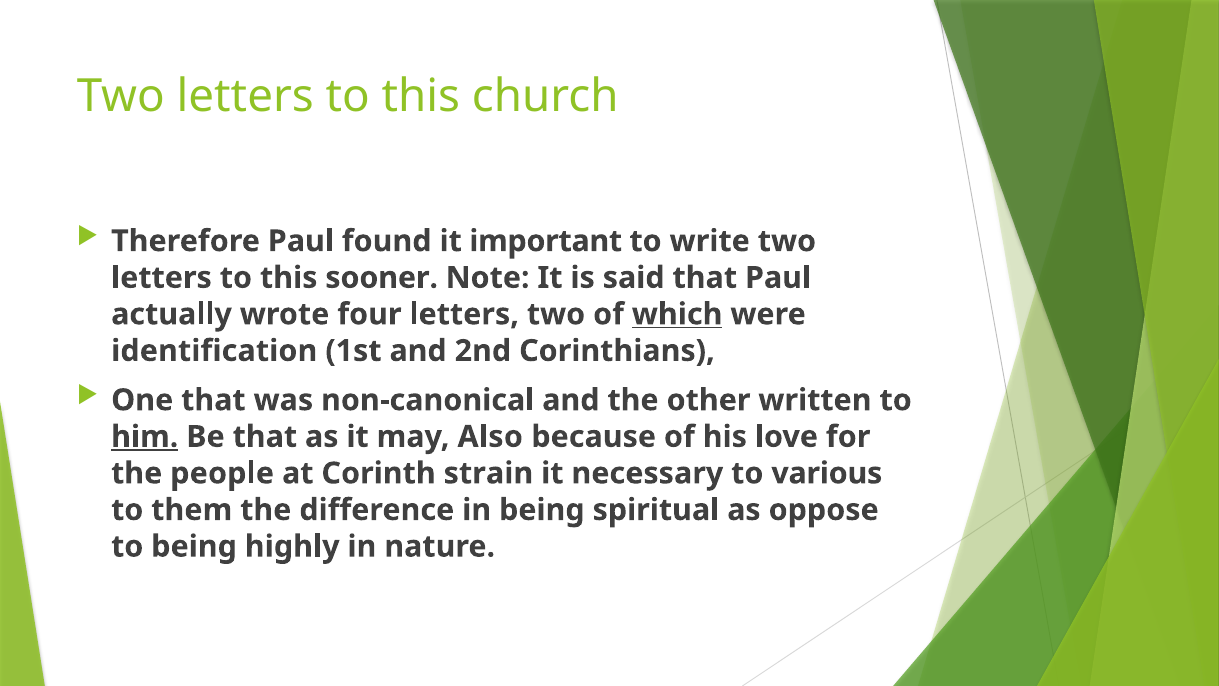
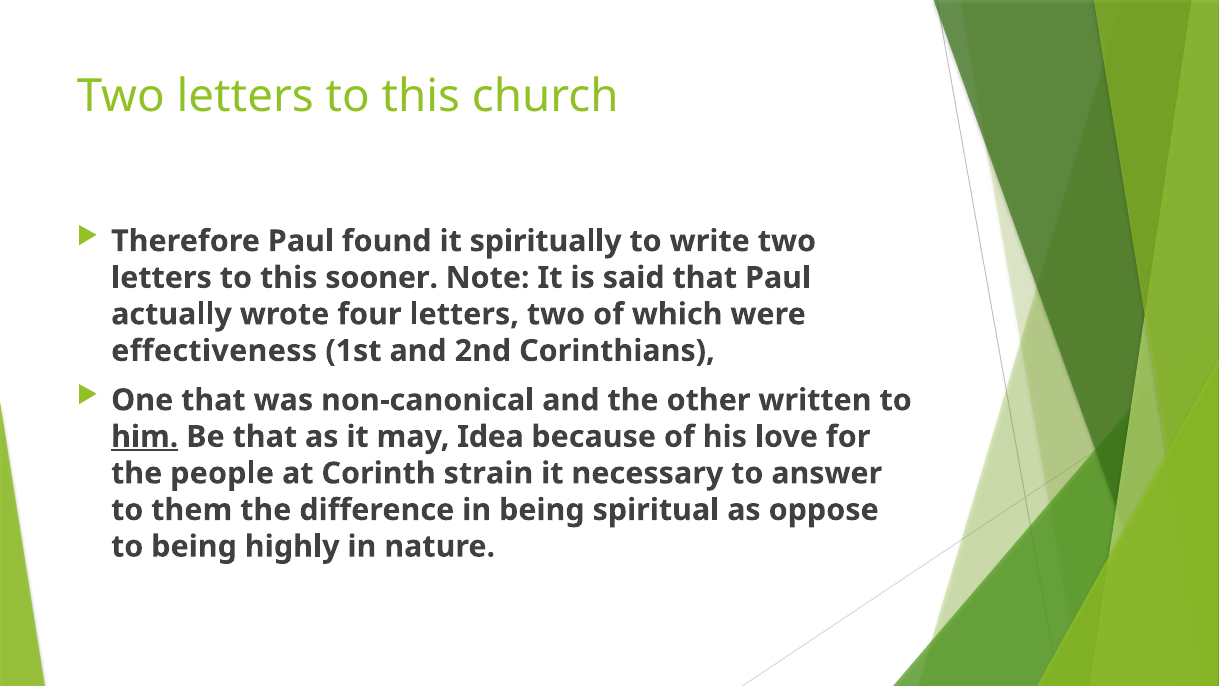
important: important -> spiritually (546, 241)
which underline: present -> none (677, 314)
identification: identification -> effectiveness (214, 351)
Also: Also -> Idea (491, 437)
various: various -> answer (827, 473)
